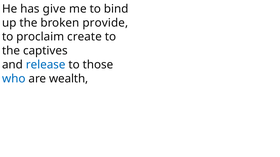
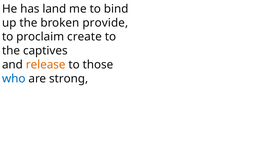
give: give -> land (54, 9)
release colour: blue -> orange (46, 65)
wealth: wealth -> strong (69, 79)
